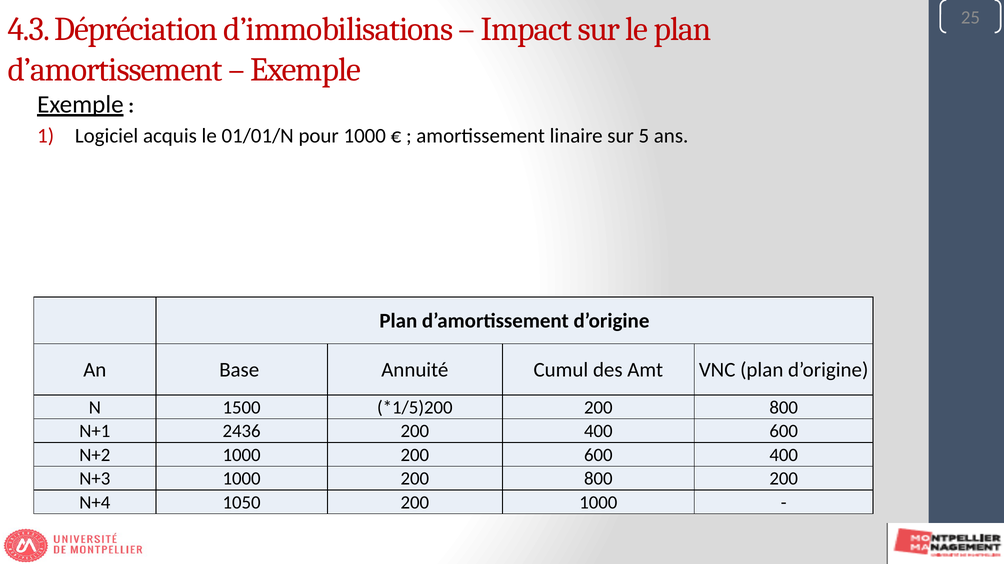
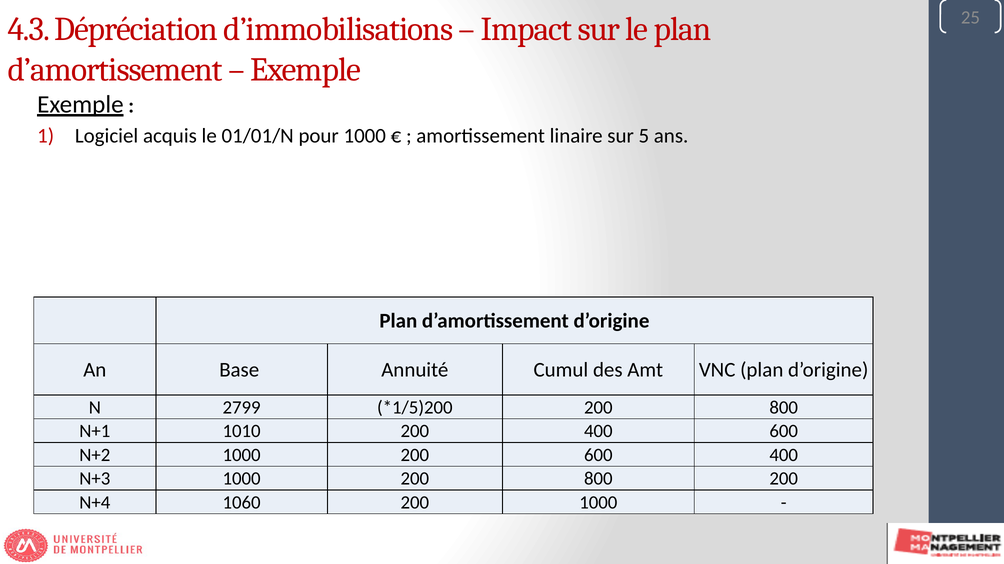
1500: 1500 -> 2799 (242, 408)
2436: 2436 -> 1010 (242, 432)
1050: 1050 -> 1060 (242, 503)
